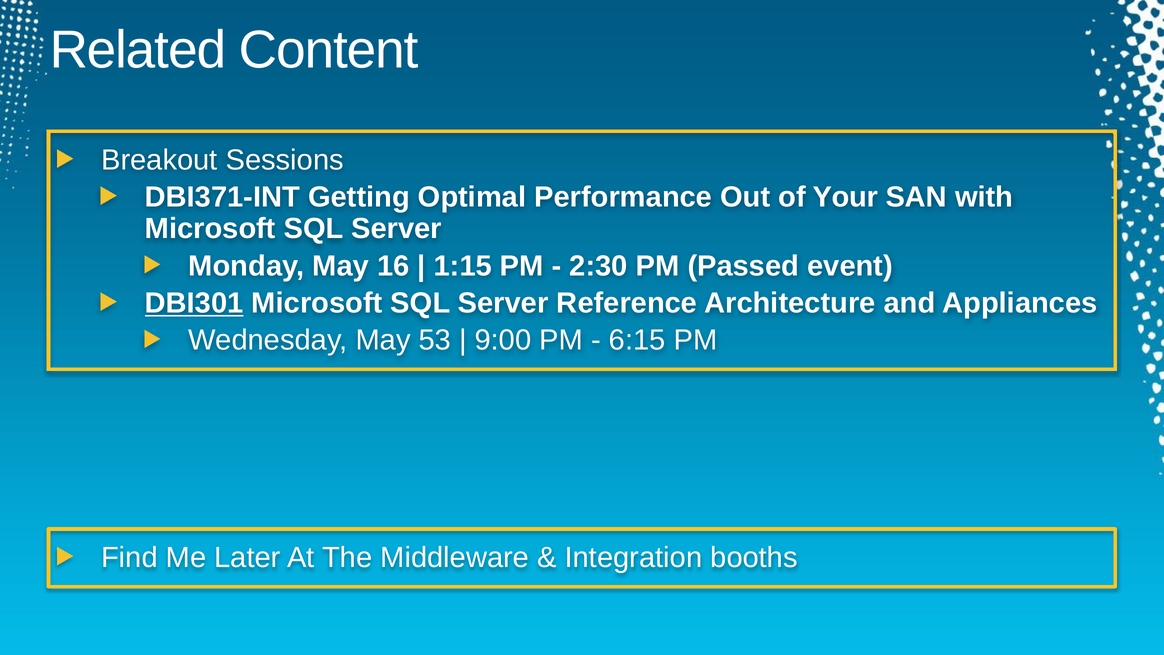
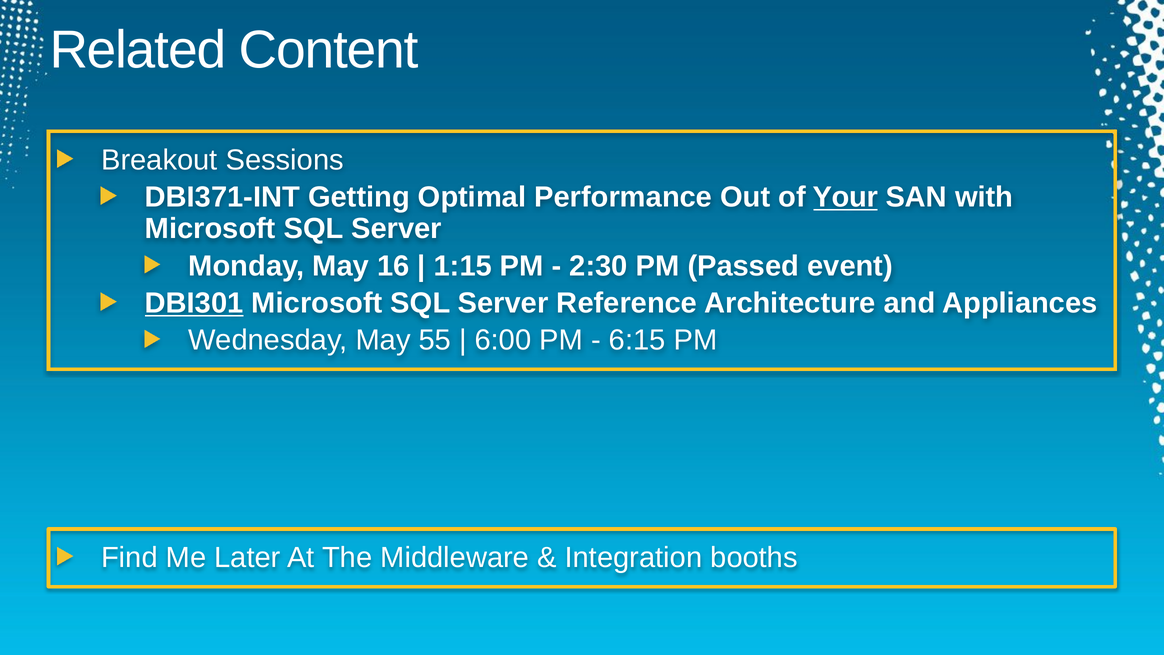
Your underline: none -> present (845, 197)
53: 53 -> 55 (435, 340)
9:00: 9:00 -> 6:00 (503, 340)
